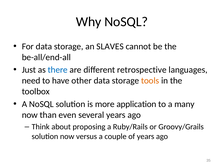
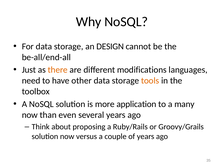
SLAVES: SLAVES -> DESIGN (110, 46)
there colour: blue -> orange (58, 70)
retrospective: retrospective -> modifications (142, 70)
